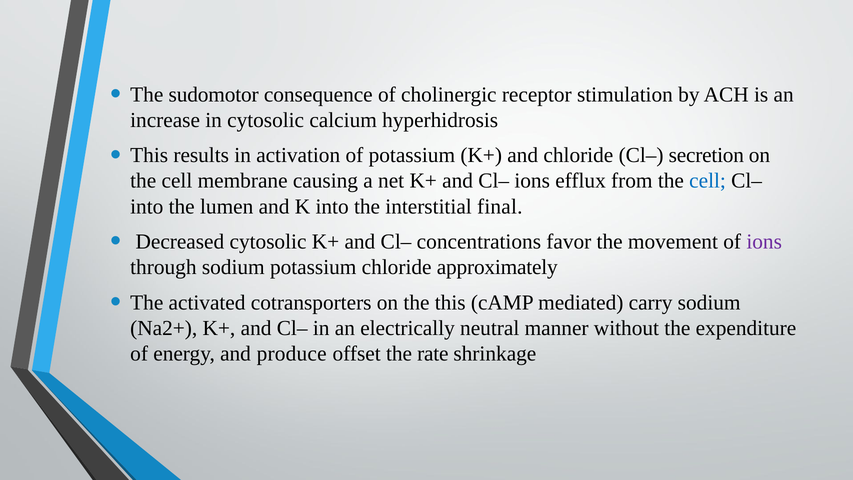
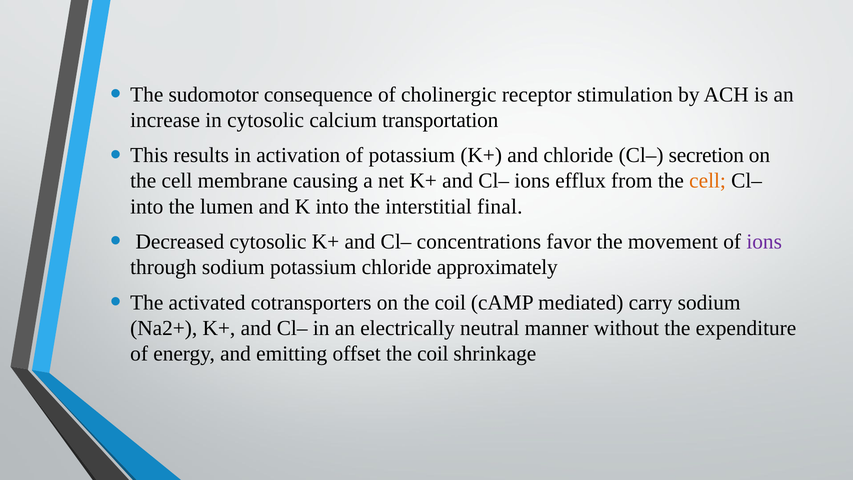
hyperhidrosis: hyperhidrosis -> transportation (440, 120)
cell colour: blue -> orange (708, 181)
on the this: this -> coil (450, 302)
produce: produce -> emitting (292, 354)
offset the rate: rate -> coil (433, 354)
